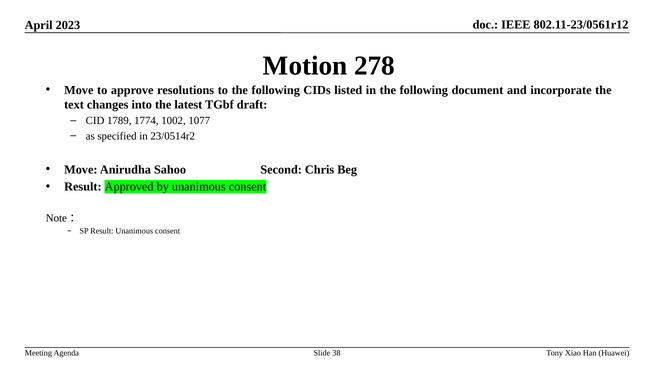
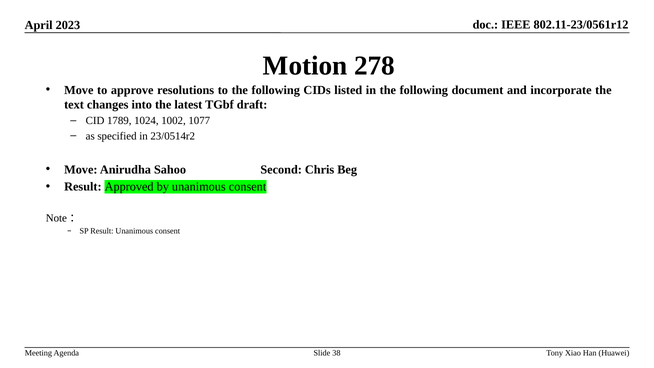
1774: 1774 -> 1024 (146, 121)
